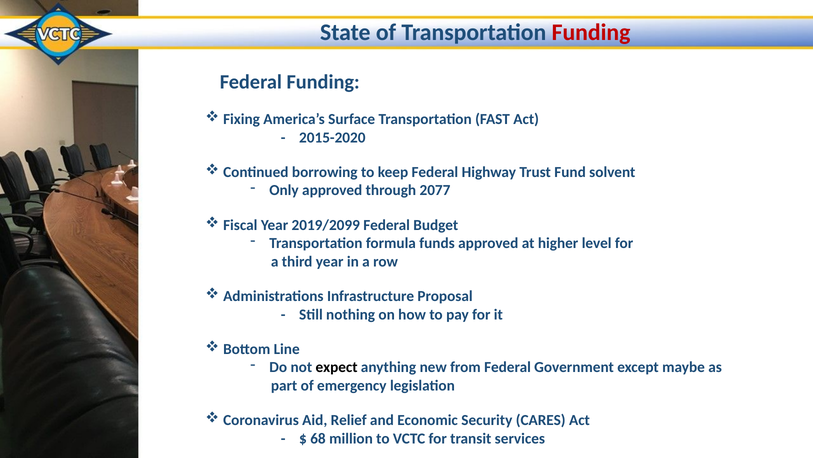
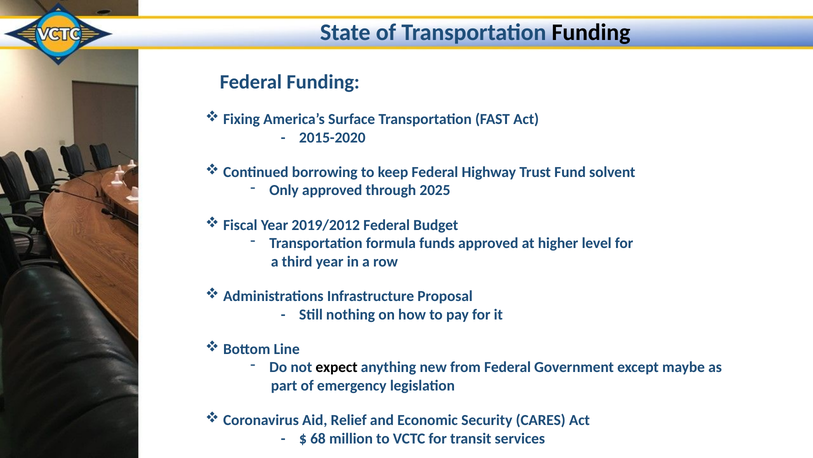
Funding colour: red -> black (591, 32)
2077: 2077 -> 2025 (435, 190)
2019/2099: 2019/2099 -> 2019/2012 (326, 225)
